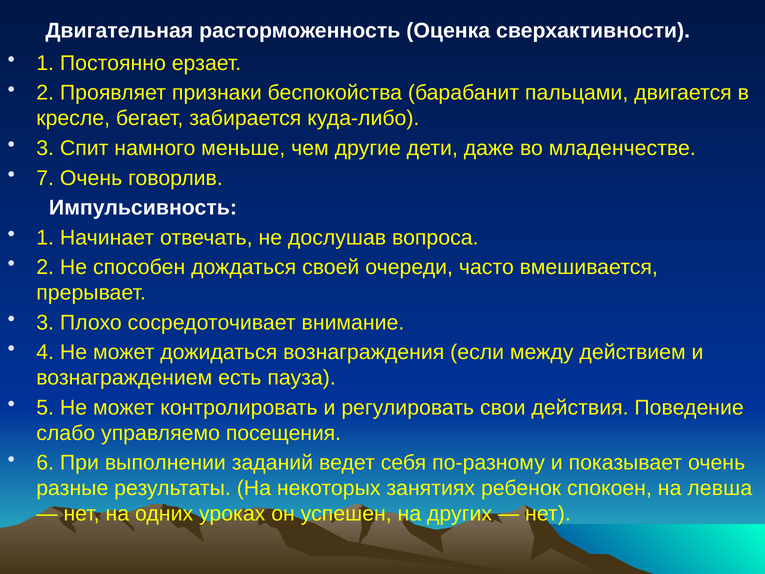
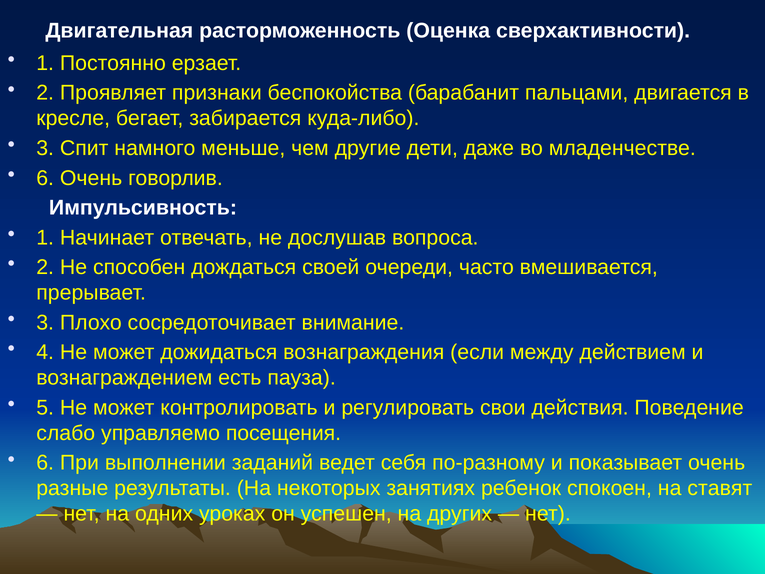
7: 7 -> 6 (45, 178)
левша: левша -> ставят (720, 488)
